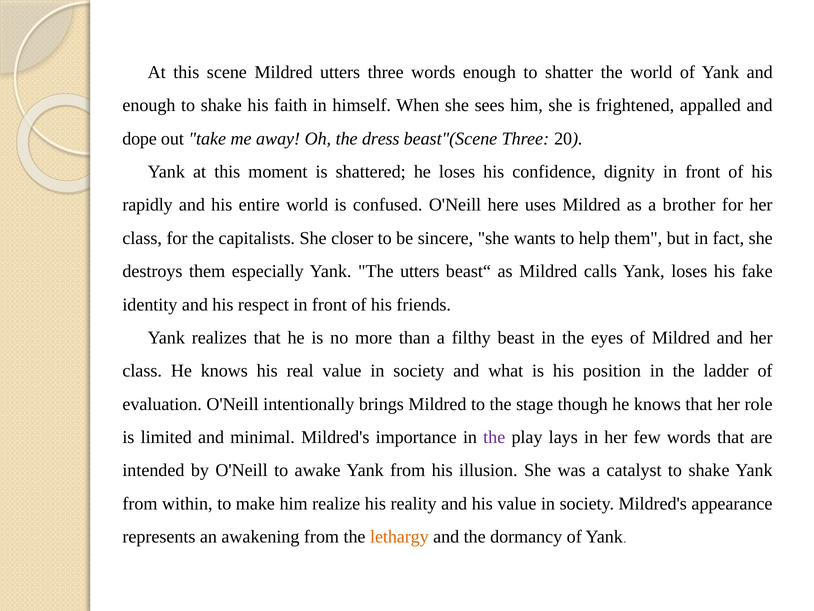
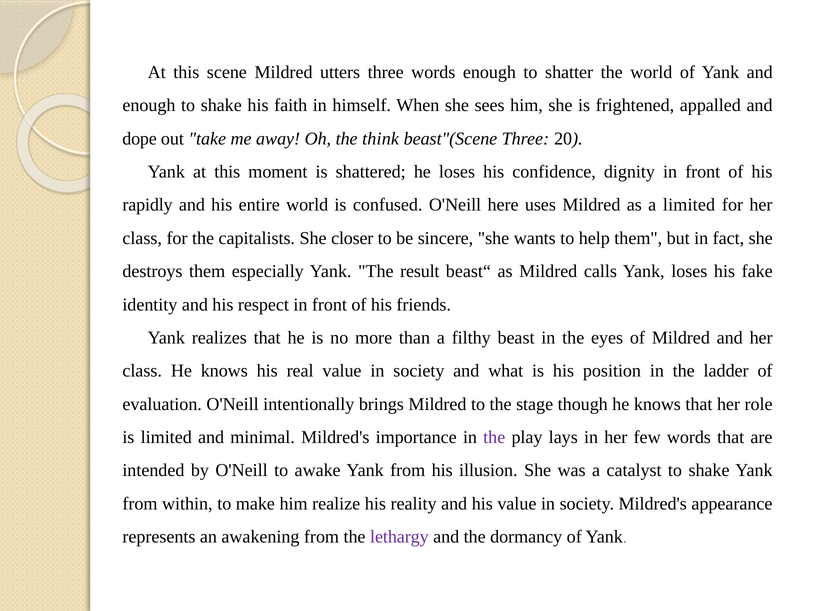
dress: dress -> think (381, 138)
a brother: brother -> limited (689, 205)
The utters: utters -> result (420, 271)
lethargy colour: orange -> purple (399, 536)
